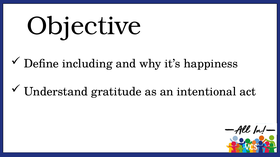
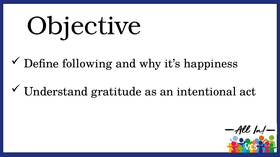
including: including -> following (87, 64)
